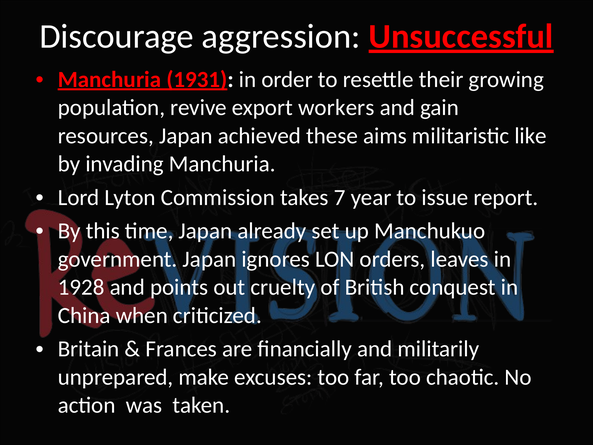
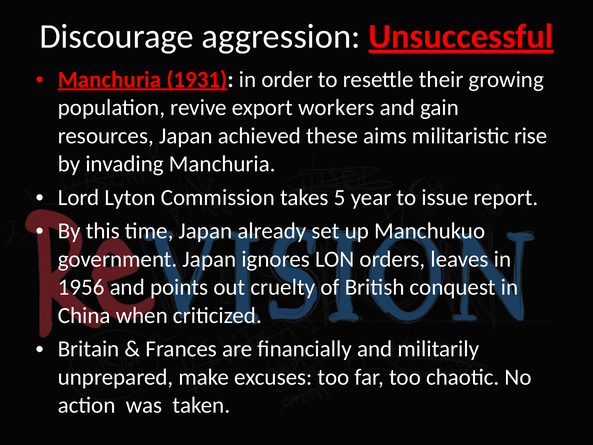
like: like -> rise (531, 136)
7: 7 -> 5 (340, 197)
1928: 1928 -> 1956 (81, 287)
